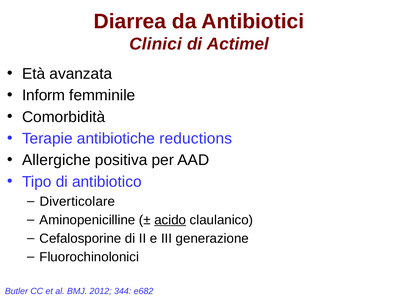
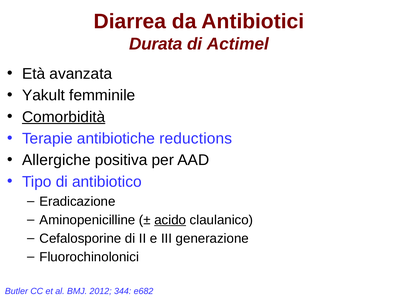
Clinici: Clinici -> Durata (156, 44)
Inform: Inform -> Yakult (44, 95)
Comorbidità underline: none -> present (64, 117)
Diverticolare: Diverticolare -> Eradicazione (77, 202)
